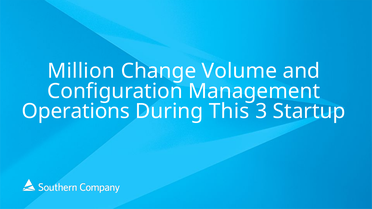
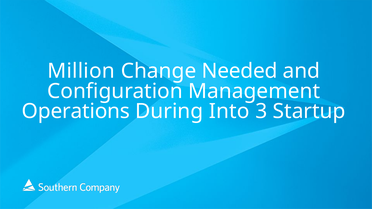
Volume: Volume -> Needed (240, 71)
This: This -> Into (229, 111)
